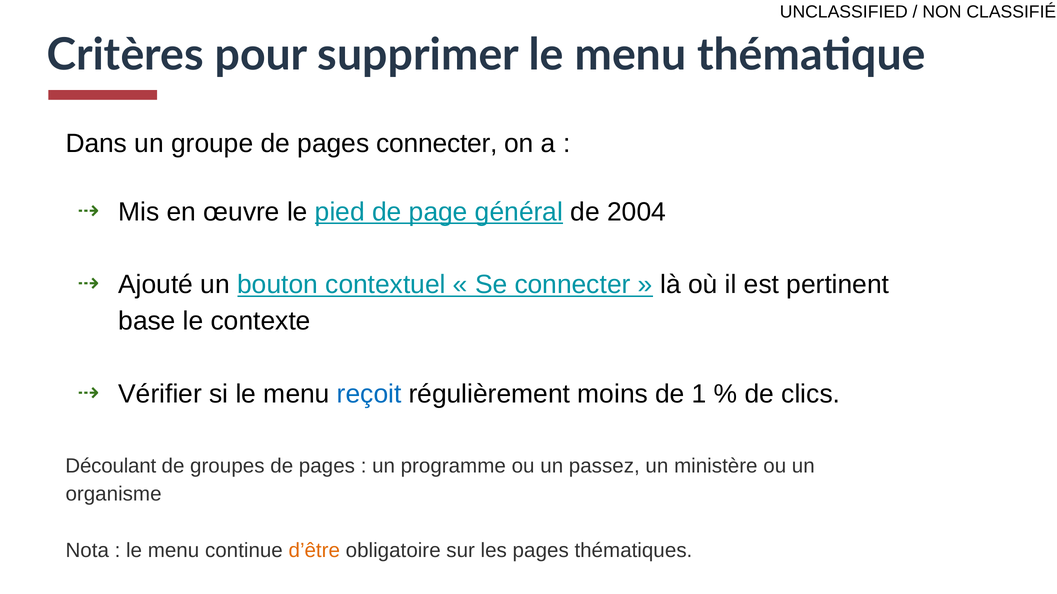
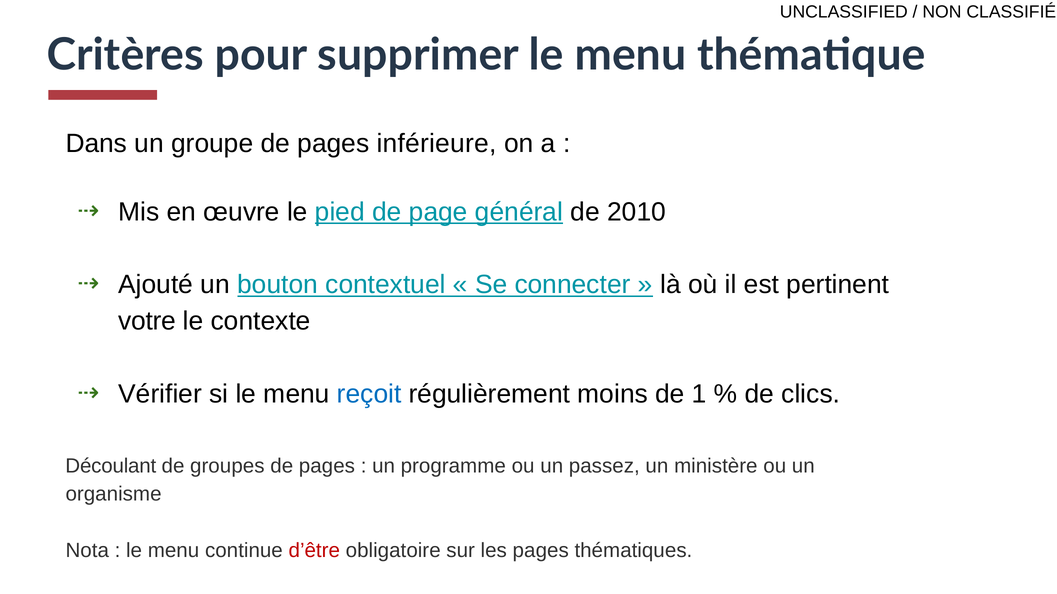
pages connecter: connecter -> inférieure (437, 144)
2004: 2004 -> 2010 (637, 212)
base: base -> votre (147, 321)
d’être colour: orange -> red (314, 551)
